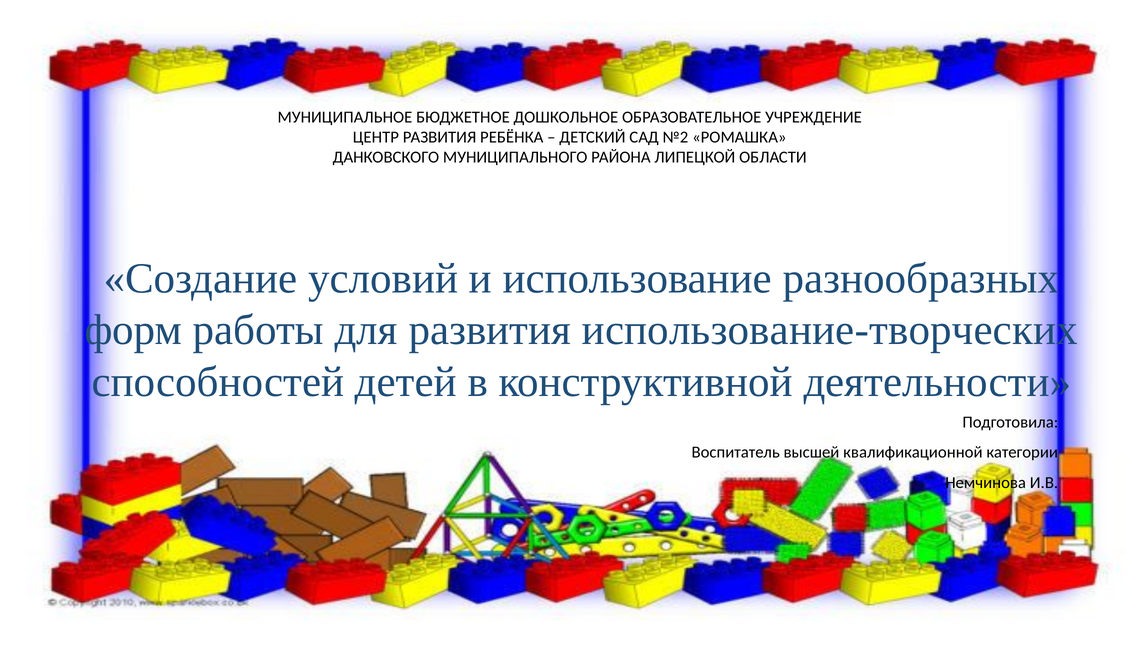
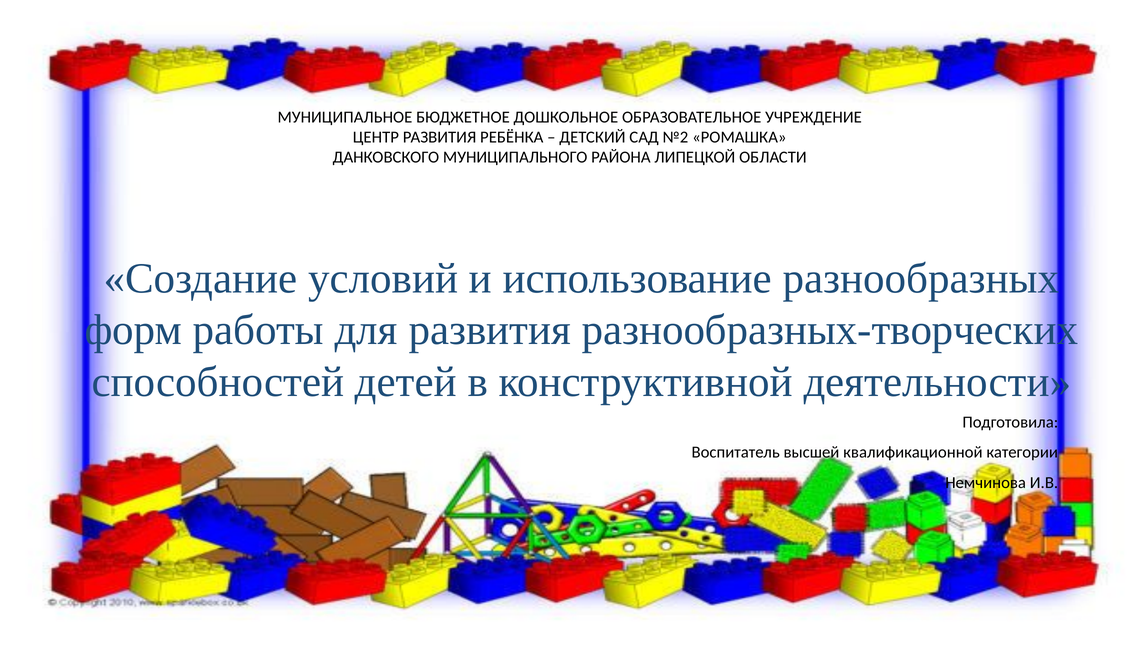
использование-творческих: использование-творческих -> разнообразных-творческих (830, 330)
